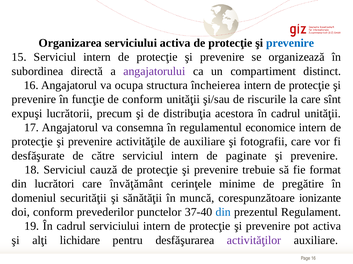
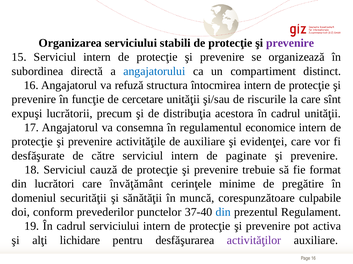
serviciului activa: activa -> stabili (175, 43)
prevenire colour: blue -> purple (290, 43)
angajatorului colour: purple -> blue (154, 71)
ocupa: ocupa -> refuză (129, 85)
încheierea: încheierea -> întocmirea (216, 85)
de conform: conform -> cercetare (143, 100)
fotografii: fotografii -> evidenţei (264, 142)
ionizante: ionizante -> culpabile (320, 198)
